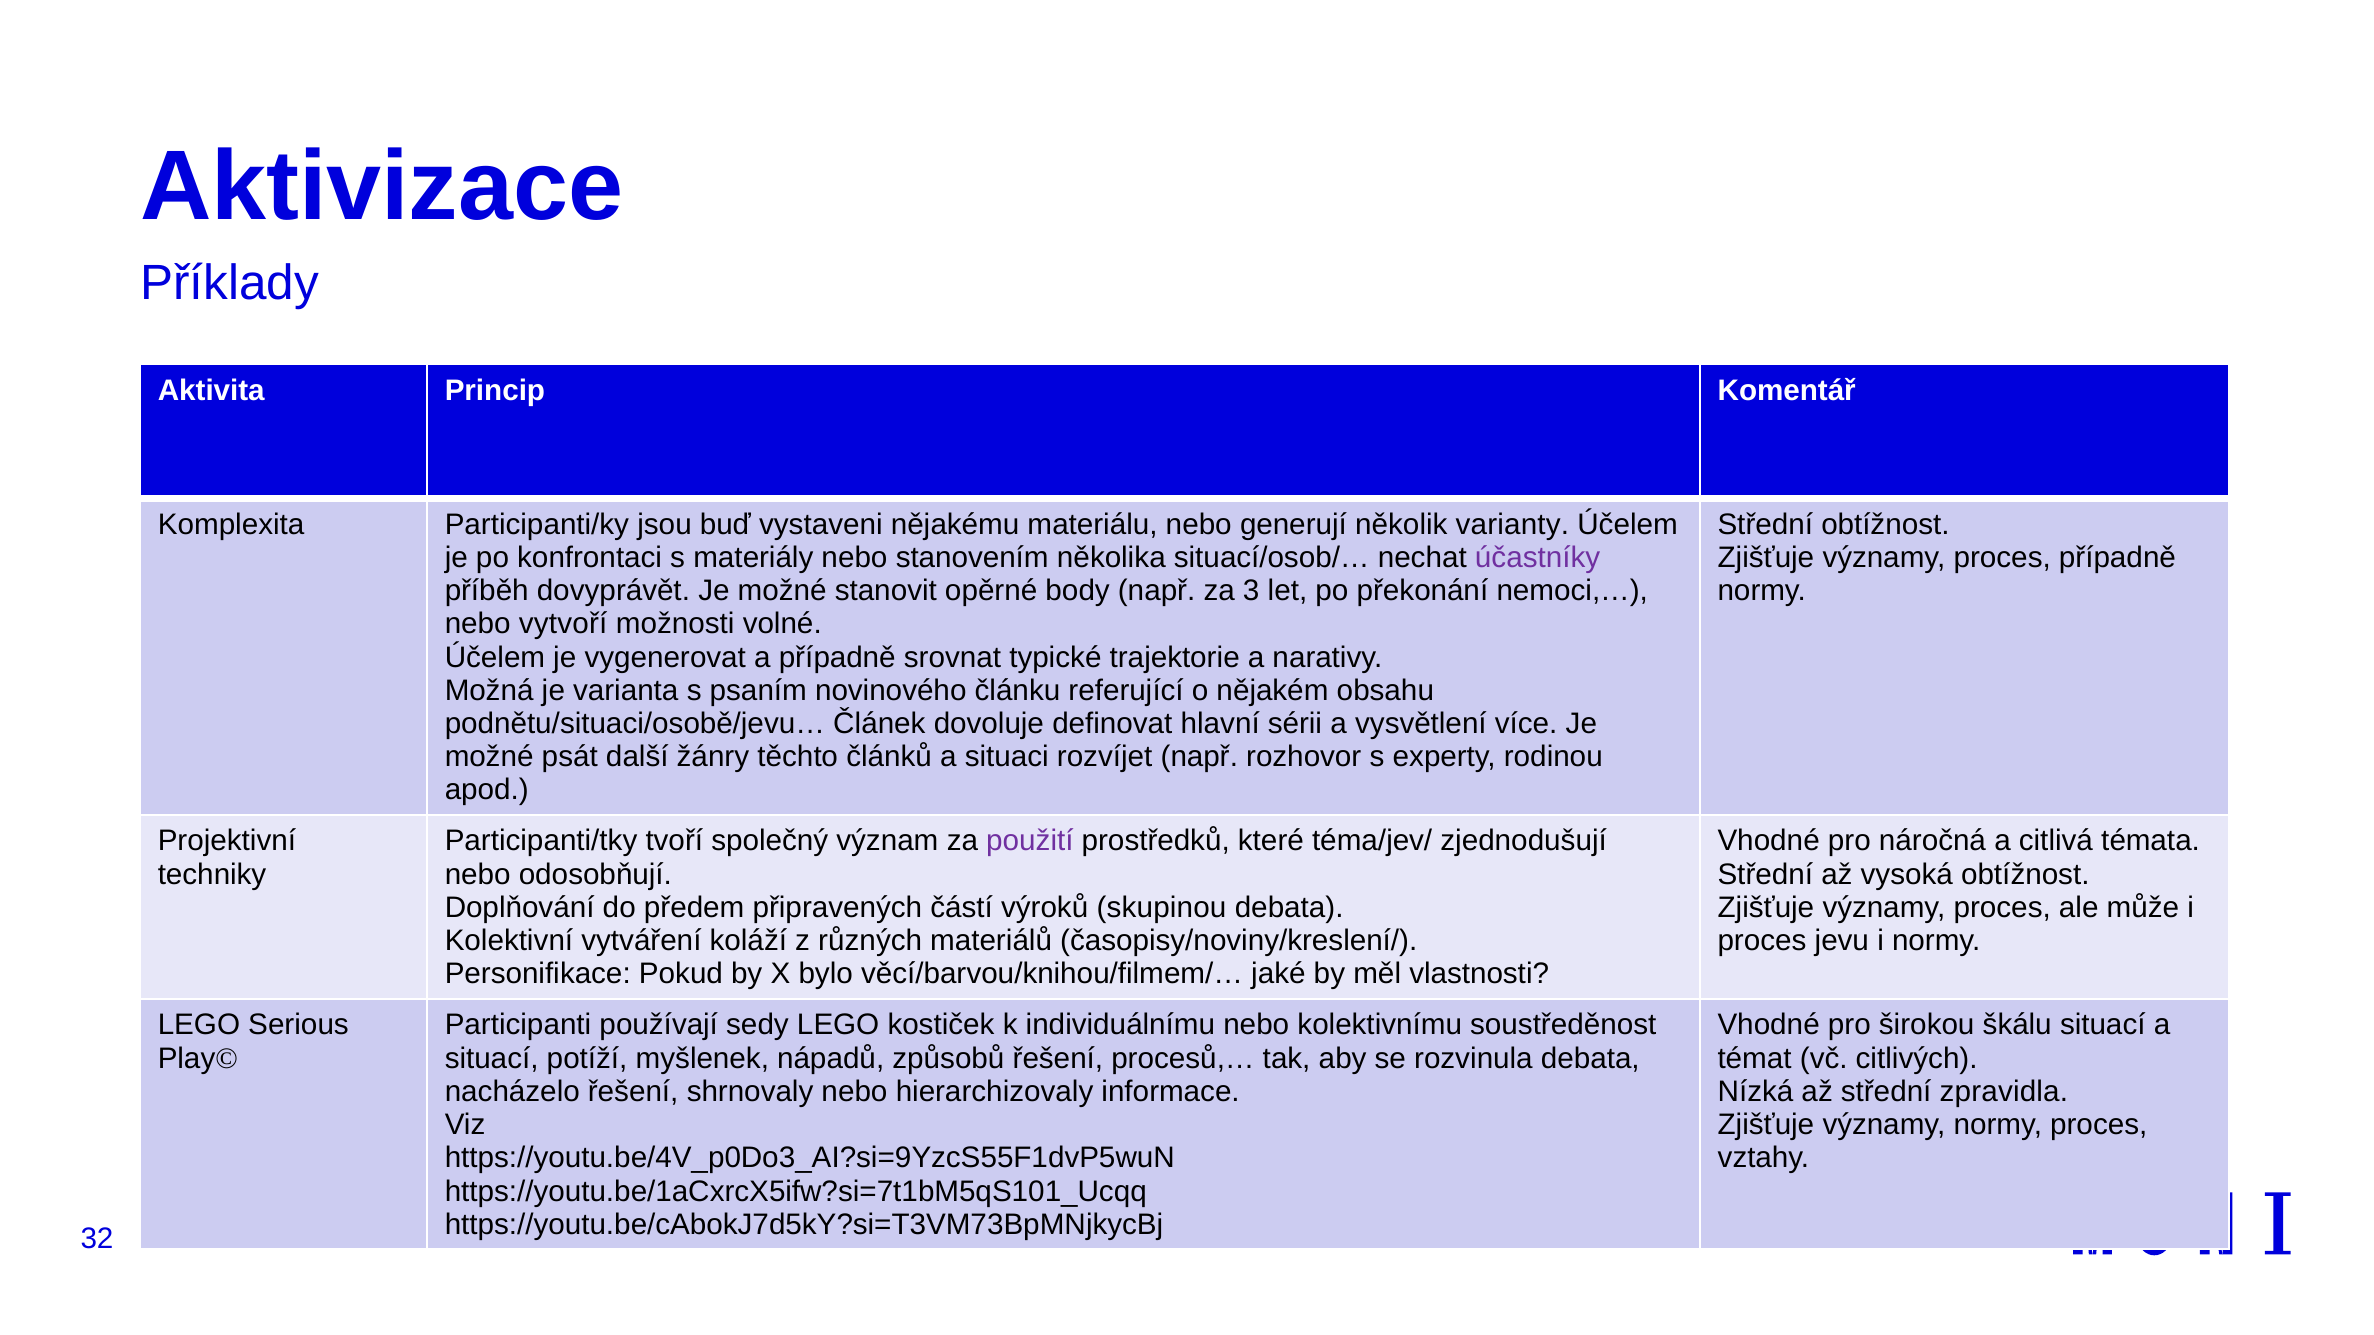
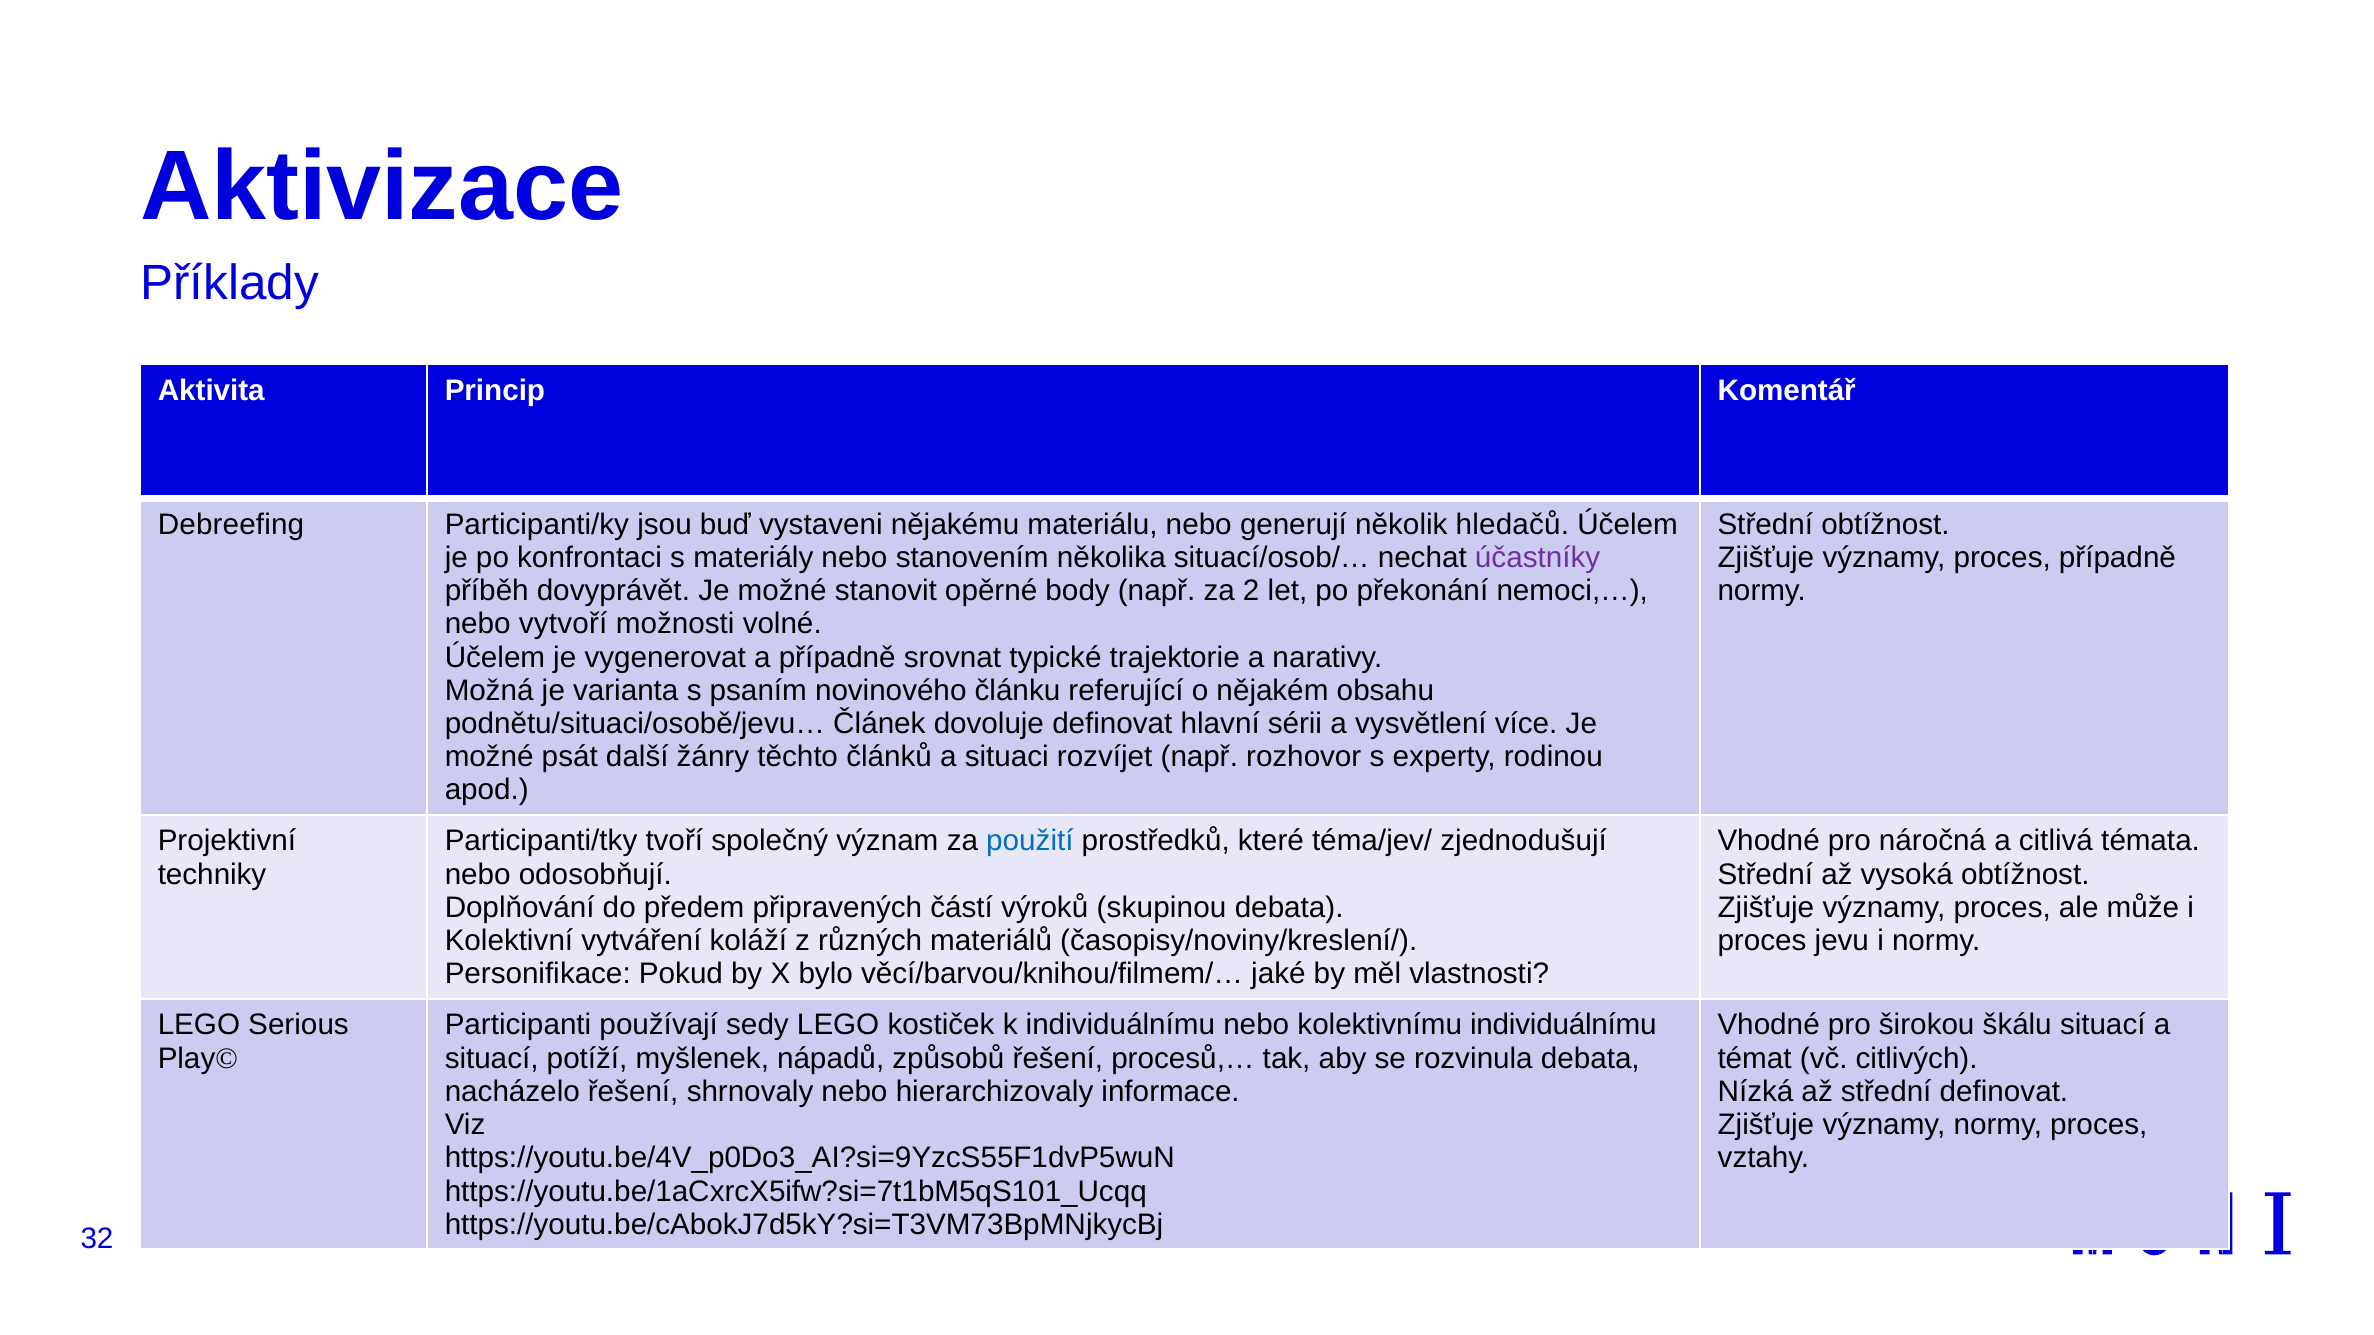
Komplexita: Komplexita -> Debreefing (231, 525)
varianty: varianty -> hledačů (1512, 525)
3: 3 -> 2 (1251, 591)
použití colour: purple -> blue (1030, 841)
kolektivnímu soustředěnost: soustředěnost -> individuálnímu (1563, 1025)
střední zpravidla: zpravidla -> definovat (2004, 1092)
